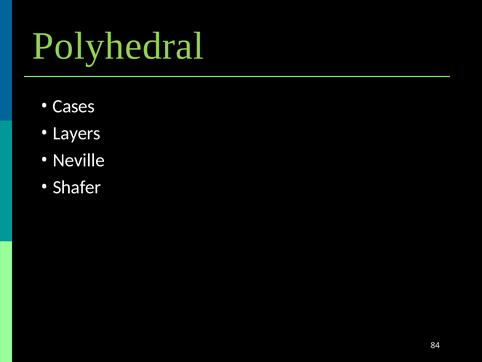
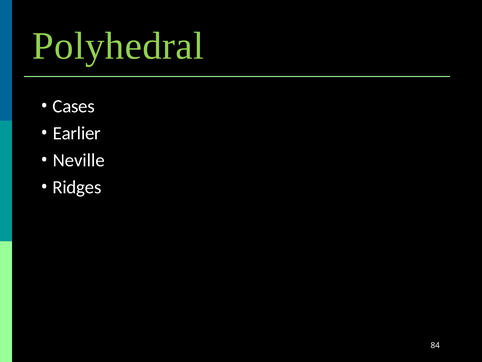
Layers: Layers -> Earlier (77, 133)
Shafer: Shafer -> Ridges (77, 187)
